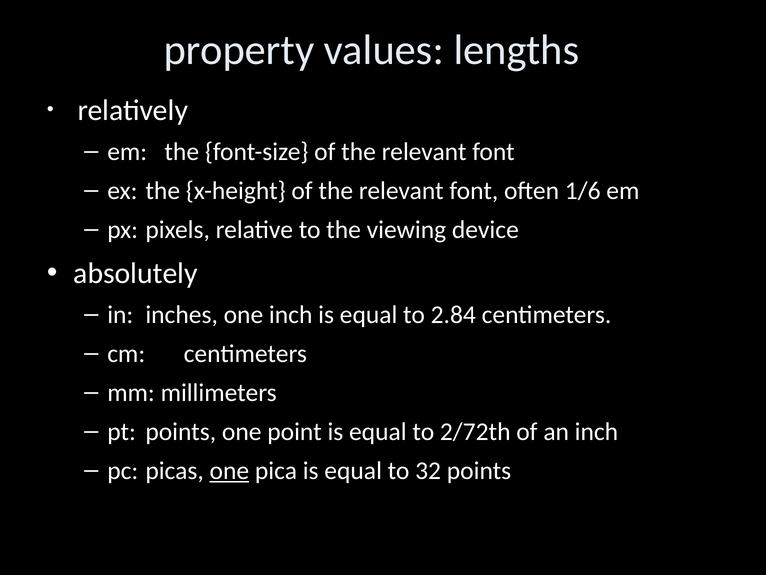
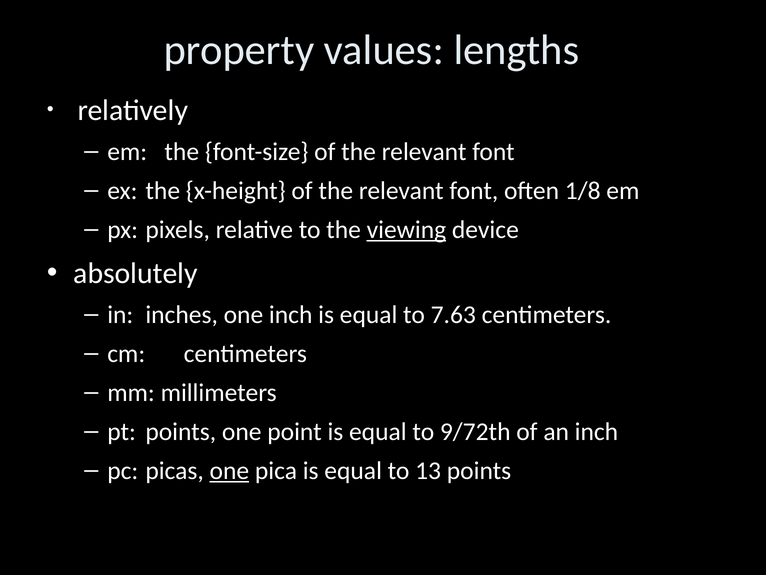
1/6: 1/6 -> 1/8 (583, 191)
viewing underline: none -> present (406, 230)
2.84: 2.84 -> 7.63 (453, 314)
2/72th: 2/72th -> 9/72th (475, 431)
32: 32 -> 13 (428, 470)
